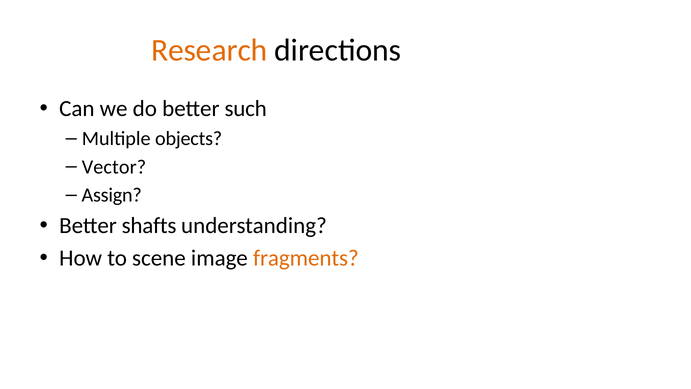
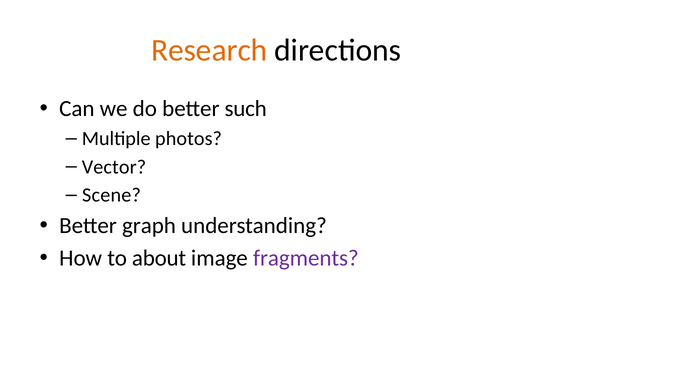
objects: objects -> photos (189, 138)
Assign: Assign -> Scene (111, 195)
shafts: shafts -> graph (149, 226)
scene: scene -> about (159, 258)
fragments colour: orange -> purple (306, 258)
